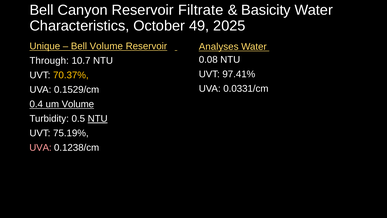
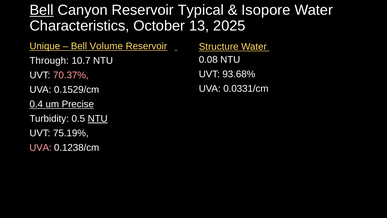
Bell underline: none -> present (42, 10)
Filtrate: Filtrate -> Typical (201, 10)
Basicity: Basicity -> Isopore (266, 10)
49: 49 -> 13 (199, 26)
Analyses: Analyses -> Structure (219, 47)
97.41%: 97.41% -> 93.68% (239, 74)
70.37% colour: yellow -> pink (71, 75)
um Volume: Volume -> Precise (78, 104)
